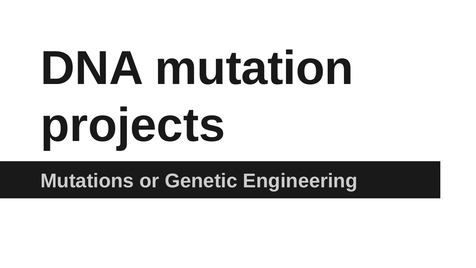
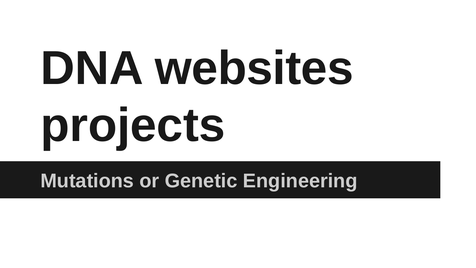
mutation: mutation -> websites (254, 68)
